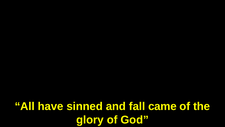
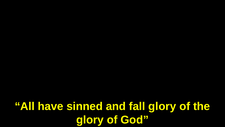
fall came: came -> glory (162, 106)
